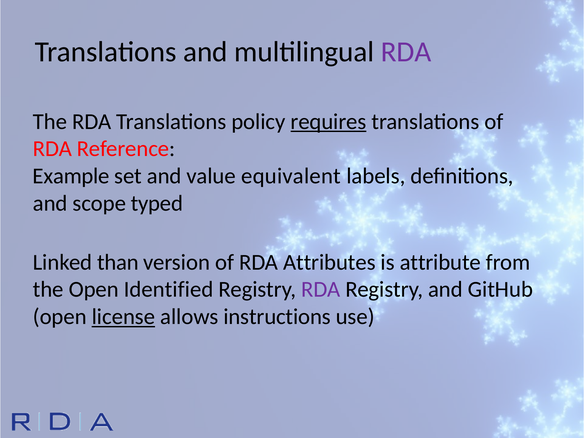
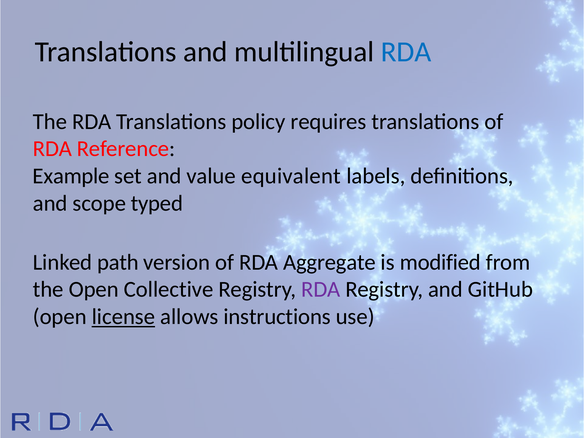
RDA colour: purple -> blue (406, 52)
requires underline: present -> none (328, 122)
than: than -> path (118, 262)
Attributes: Attributes -> Aggregate (329, 262)
attribute: attribute -> modified (440, 262)
Identified: Identified -> Collective (169, 289)
